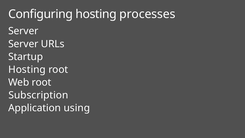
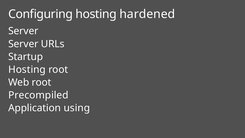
processes: processes -> hardened (147, 14)
Subscription: Subscription -> Precompiled (38, 95)
